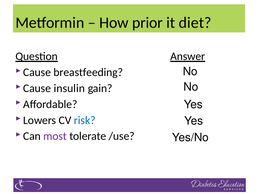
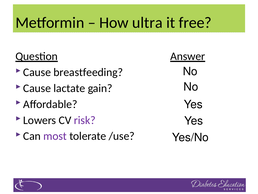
prior: prior -> ultra (147, 23)
diet: diet -> free (195, 23)
insulin: insulin -> lactate (69, 88)
risk colour: blue -> purple (85, 120)
